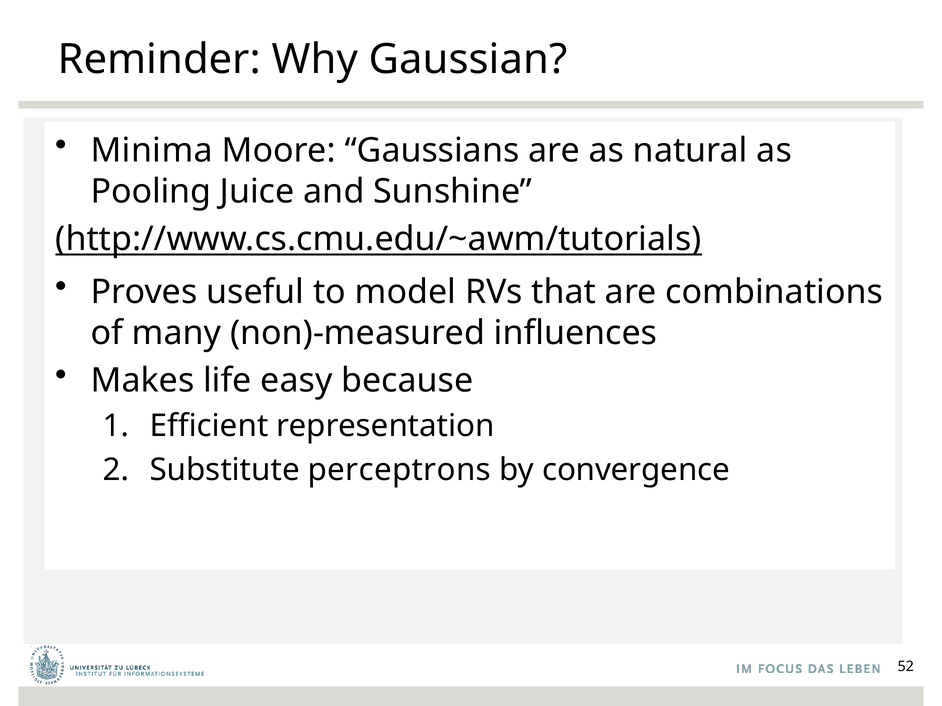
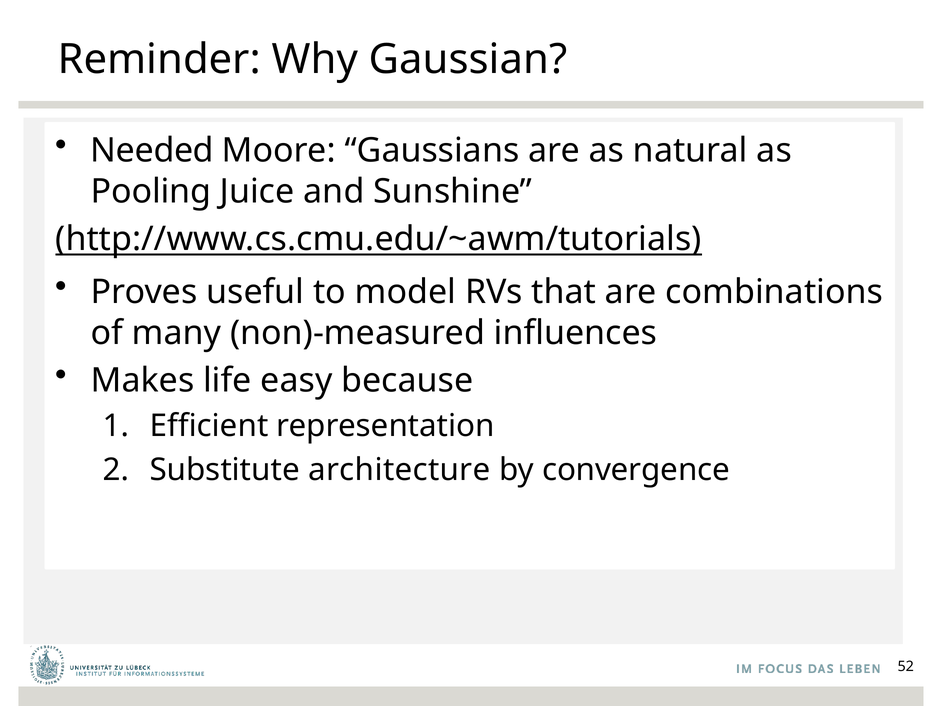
Minima: Minima -> Needed (152, 151)
perceptrons: perceptrons -> architecture (399, 470)
